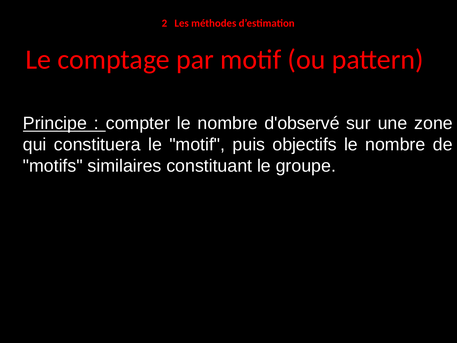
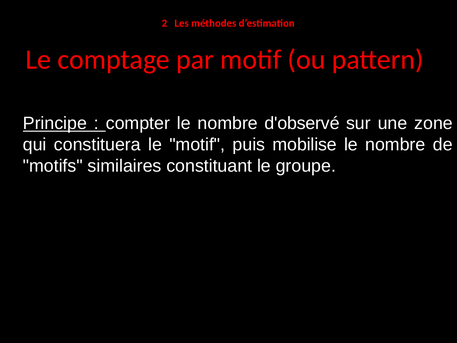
objectifs: objectifs -> mobilise (305, 145)
